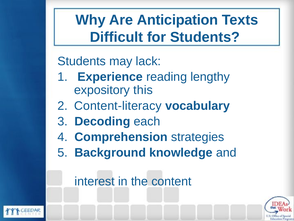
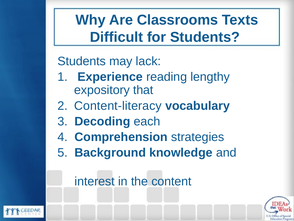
Anticipation: Anticipation -> Classrooms (177, 20)
this: this -> that (143, 90)
